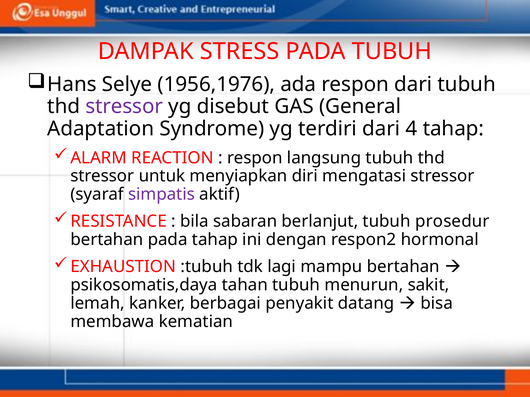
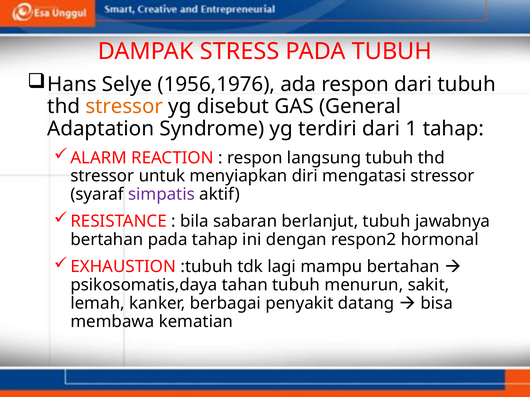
stressor colour: purple -> orange (124, 107)
4: 4 -> 1 (412, 129)
prosedur: prosedur -> jawabnya (453, 222)
